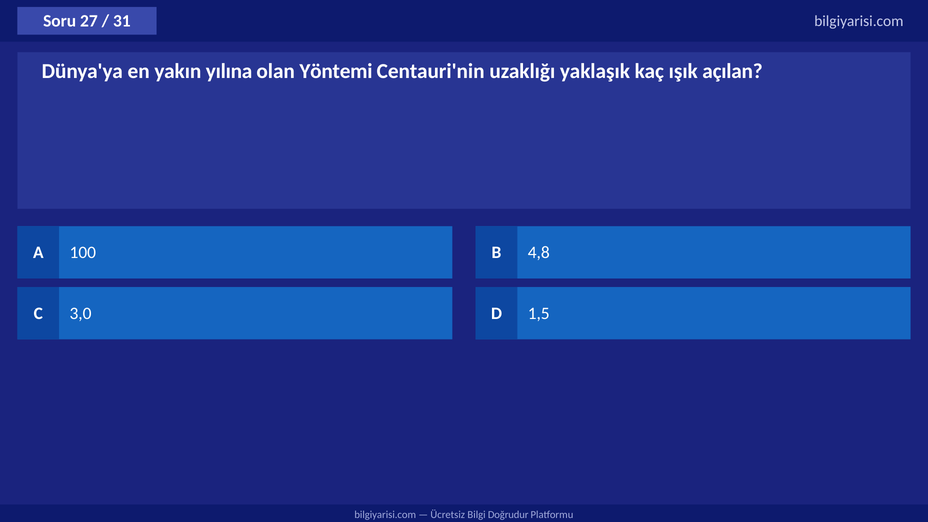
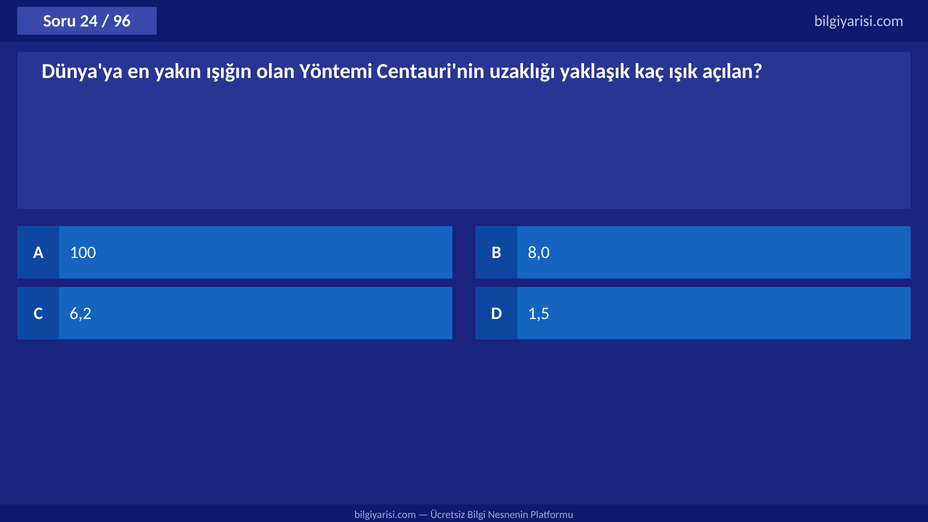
27: 27 -> 24 (89, 21)
31: 31 -> 96 (122, 21)
yılına: yılına -> ışığın (229, 71)
4,8: 4,8 -> 8,0 (539, 253)
3,0: 3,0 -> 6,2 (81, 313)
Doğrudur: Doğrudur -> Nesnenin (508, 515)
